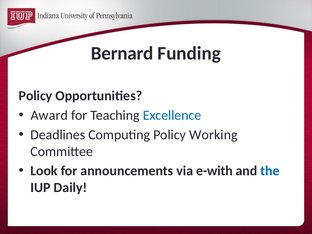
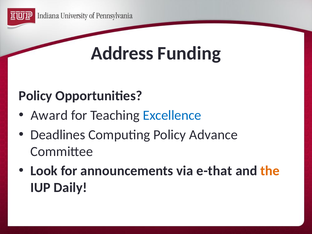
Bernard: Bernard -> Address (122, 53)
Working: Working -> Advance (213, 135)
e-with: e-with -> e-that (214, 171)
the colour: blue -> orange (270, 171)
